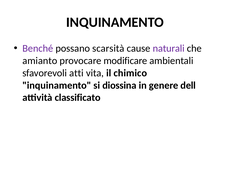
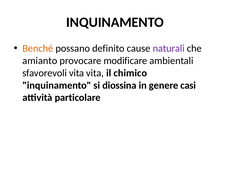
Benché colour: purple -> orange (38, 48)
scarsità: scarsità -> definito (108, 48)
sfavorevoli atti: atti -> vita (77, 73)
dell: dell -> casi (188, 85)
classificato: classificato -> particolare (78, 97)
